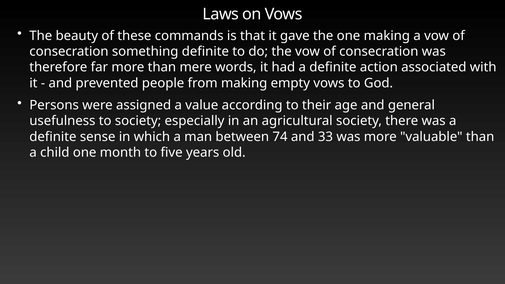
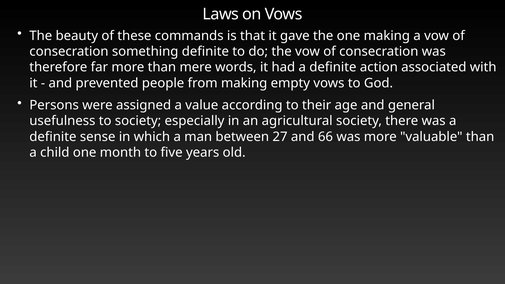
74: 74 -> 27 (280, 137)
33: 33 -> 66 (325, 137)
